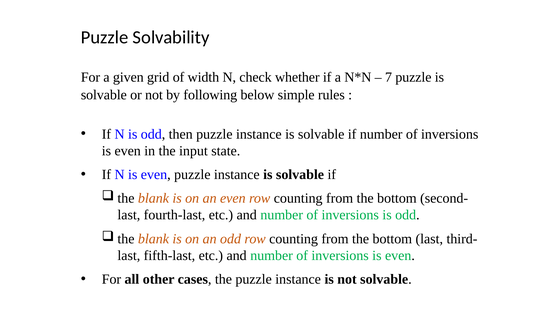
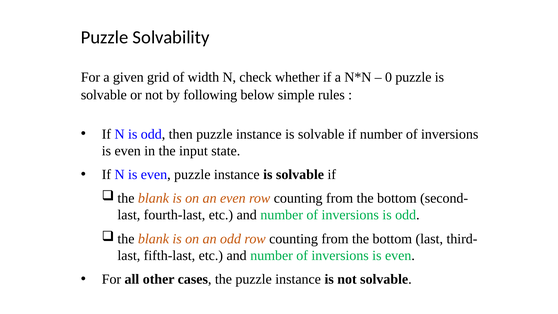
7: 7 -> 0 (389, 77)
